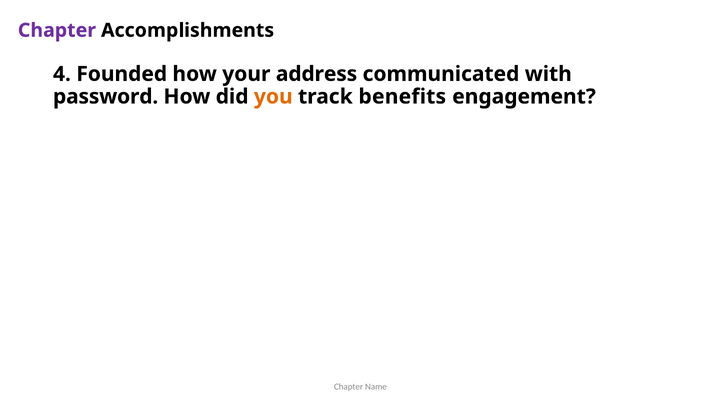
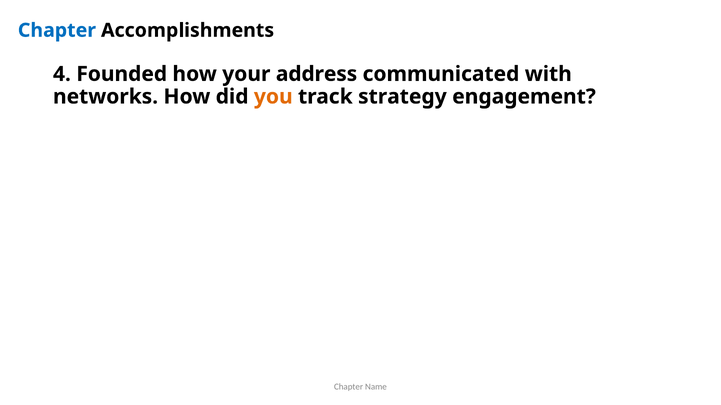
Chapter colour: purple -> blue (57, 30)
password: password -> networks (106, 97)
benefits: benefits -> strategy (402, 97)
